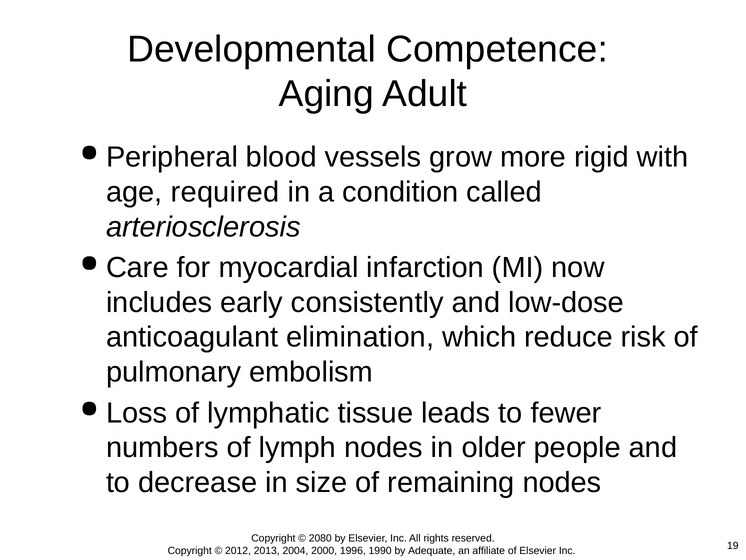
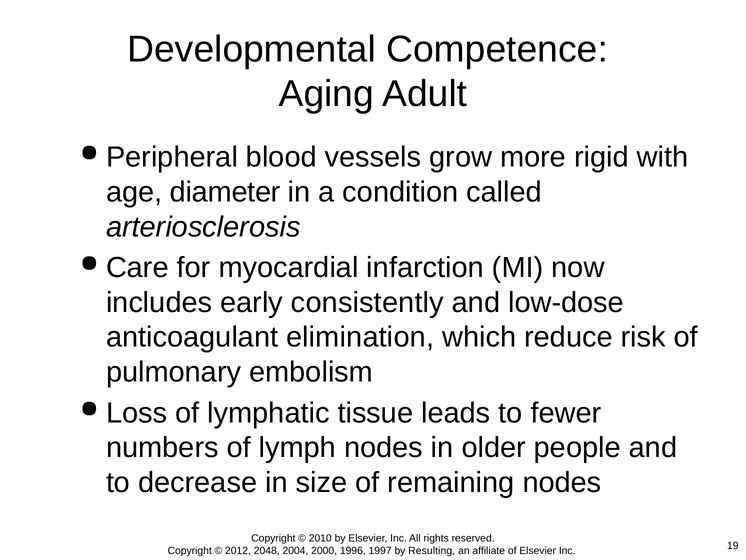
required: required -> diameter (225, 192)
2080: 2080 -> 2010 (320, 538)
2013: 2013 -> 2048 (267, 550)
1990: 1990 -> 1997 (380, 550)
Adequate: Adequate -> Resulting (432, 550)
